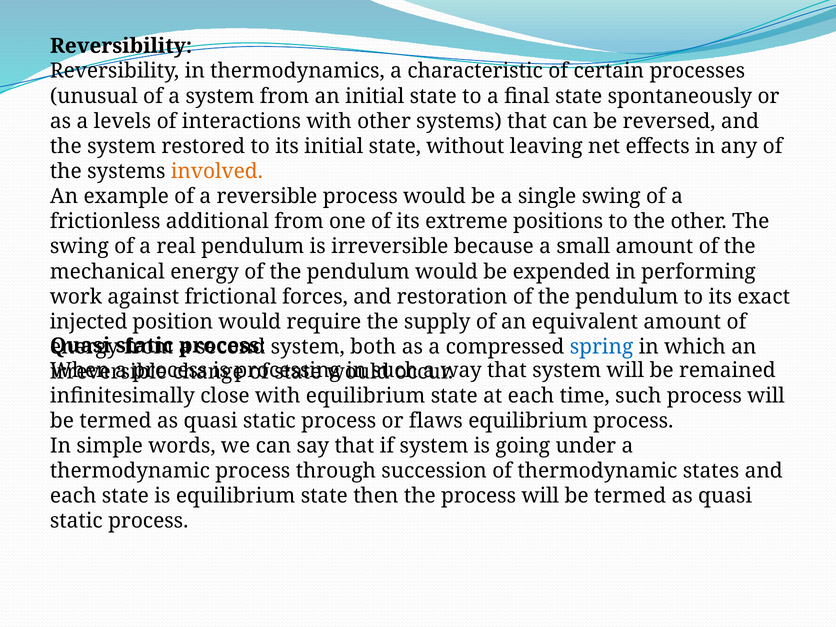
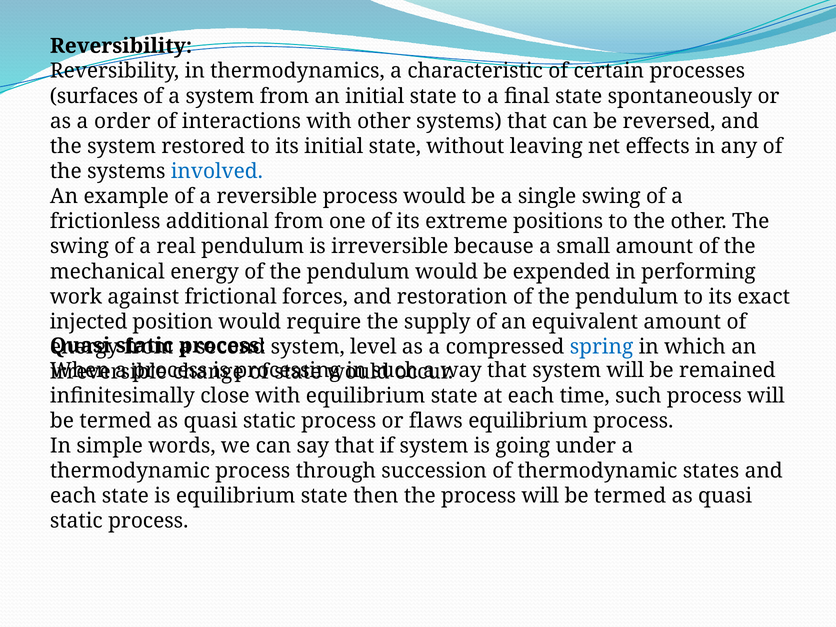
unusual: unusual -> surfaces (94, 96)
levels: levels -> order (122, 121)
involved colour: orange -> blue (217, 171)
both: both -> level (373, 347)
